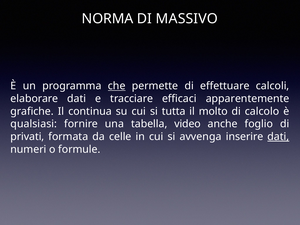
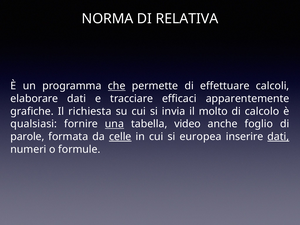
MASSIVO: MASSIVO -> RELATIVA (187, 19)
continua: continua -> richiesta (90, 111)
tutta: tutta -> invia (174, 111)
una underline: none -> present (114, 124)
privati: privati -> parole (27, 137)
celle underline: none -> present (120, 137)
avvenga: avvenga -> europea (201, 137)
